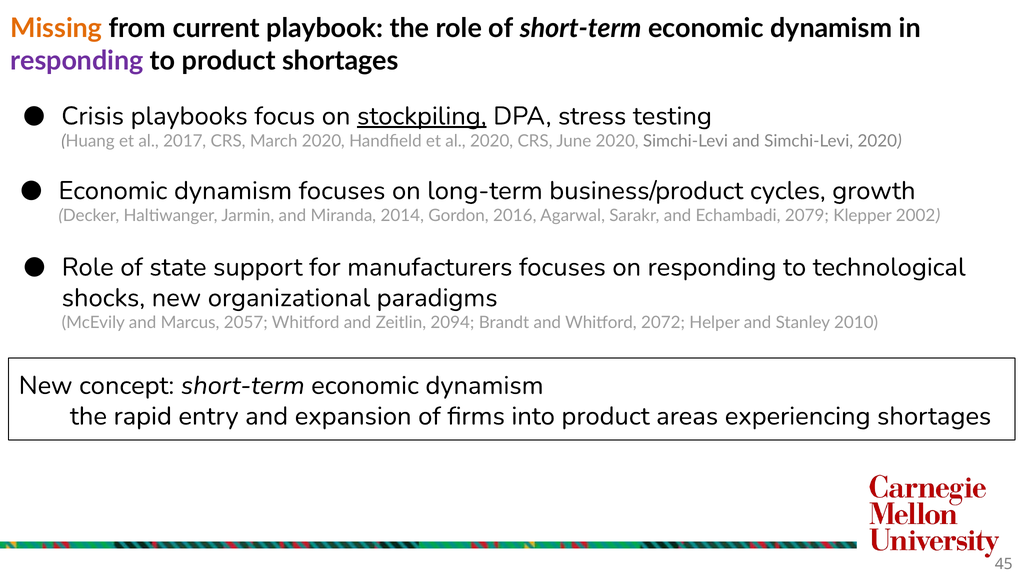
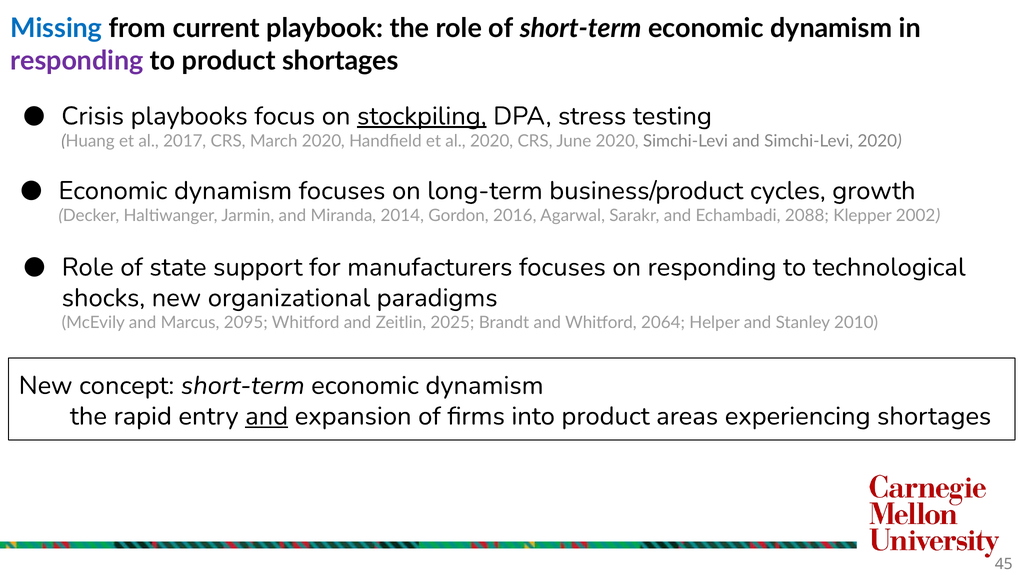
Missing colour: orange -> blue (56, 28)
2079: 2079 -> 2088 (807, 216)
2057: 2057 -> 2095 (246, 323)
2094: 2094 -> 2025 (452, 323)
2072: 2072 -> 2064 (663, 323)
and underline: none -> present (267, 416)
